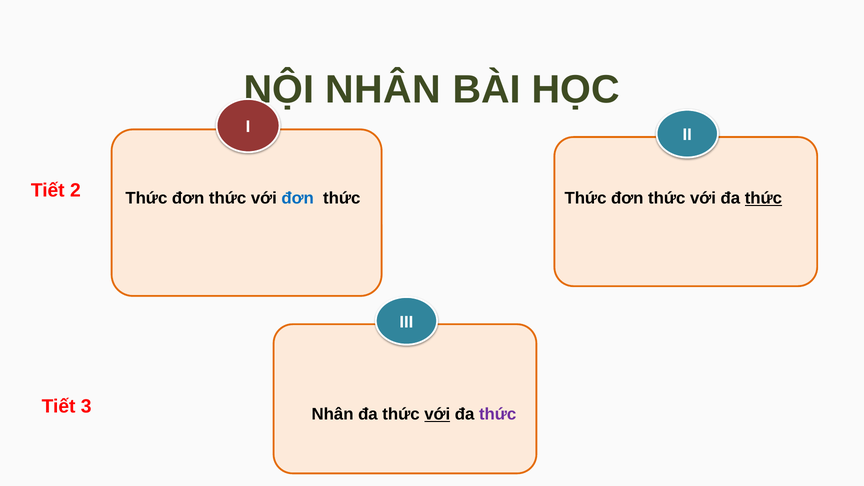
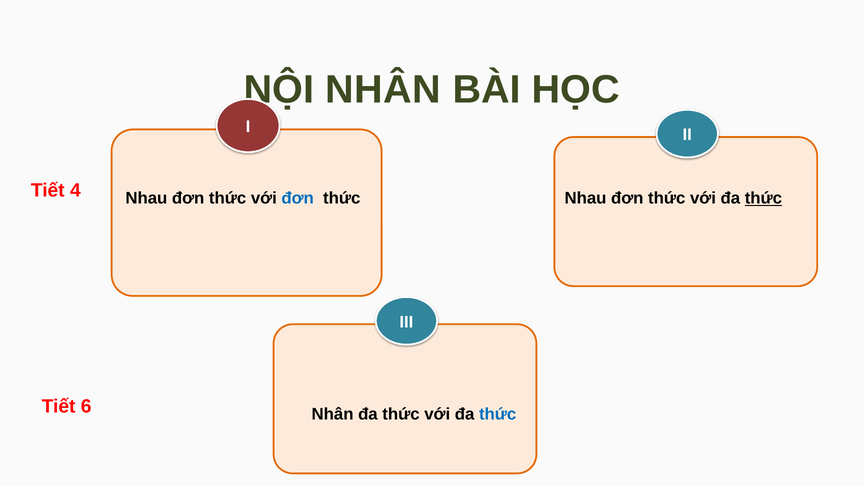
2: 2 -> 4 (75, 190)
Thức: Thức -> Nhau (146, 198)
thức Thức: Thức -> Nhau (585, 198)
3: 3 -> 6 (86, 406)
với underline: present -> none (437, 414)
thức colour: purple -> blue (498, 414)
